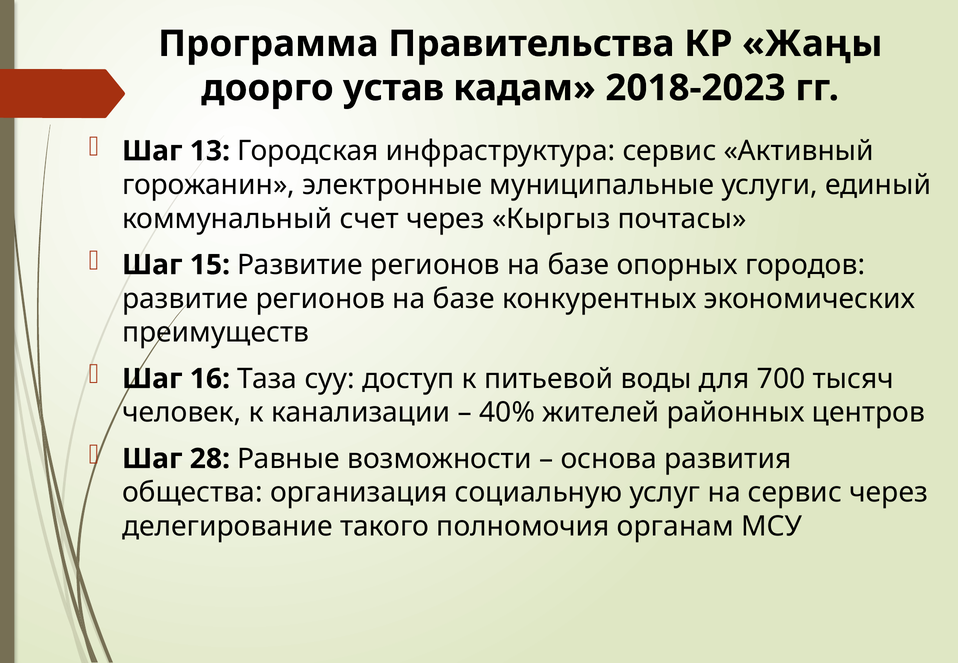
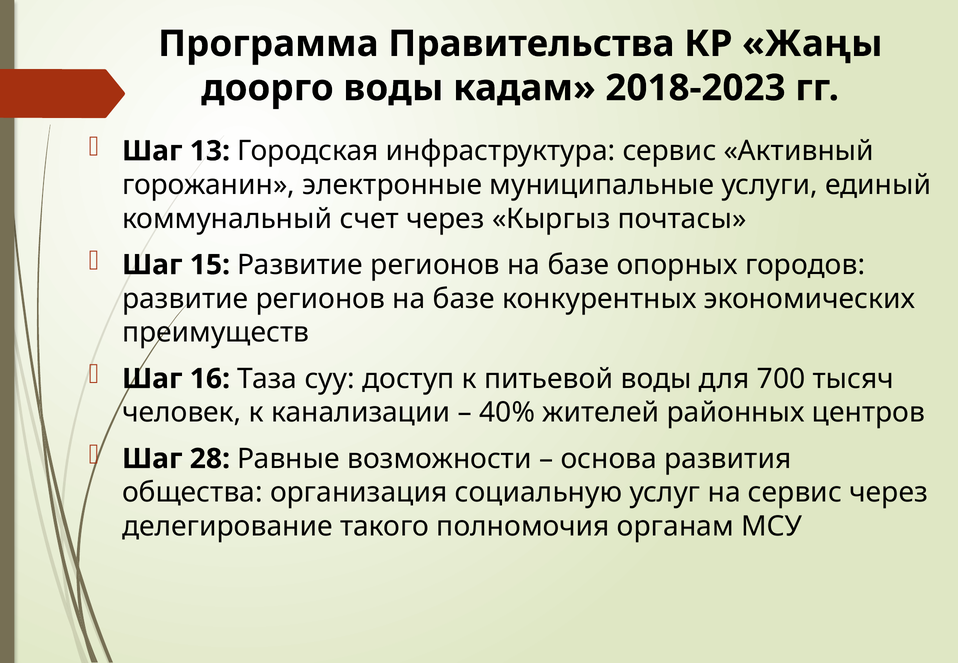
доорго устав: устав -> воды (393, 88)
